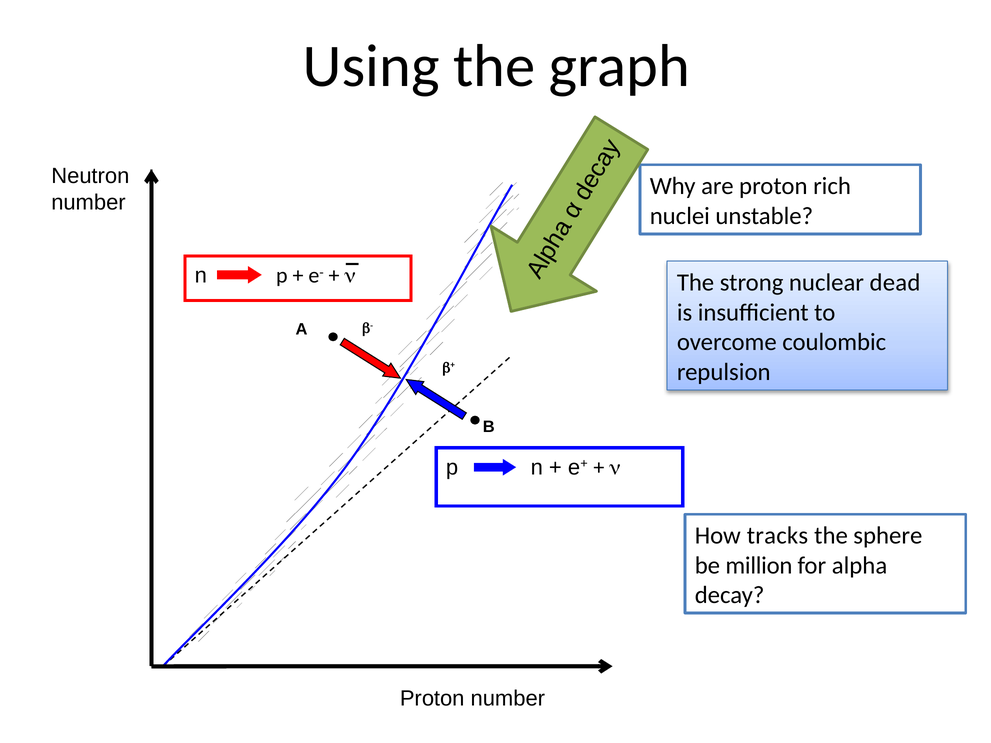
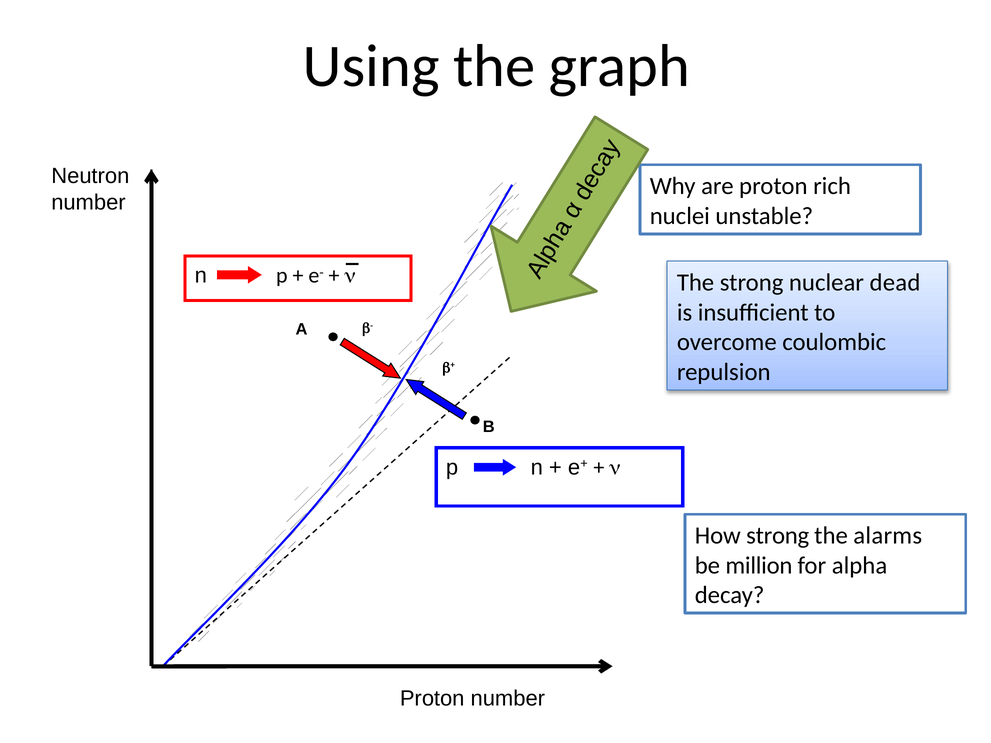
How tracks: tracks -> strong (778, 536)
sphere: sphere -> alarms (888, 536)
